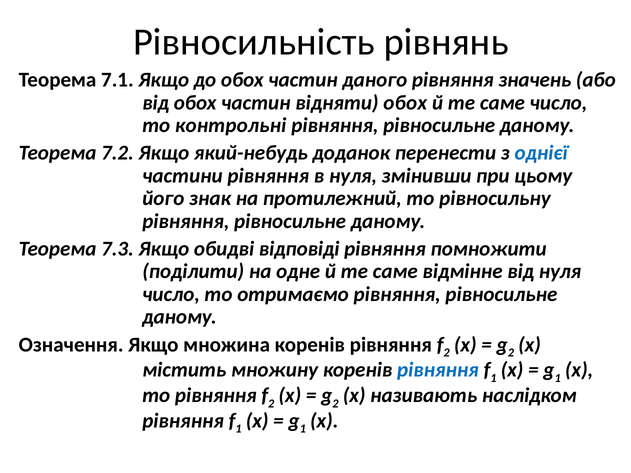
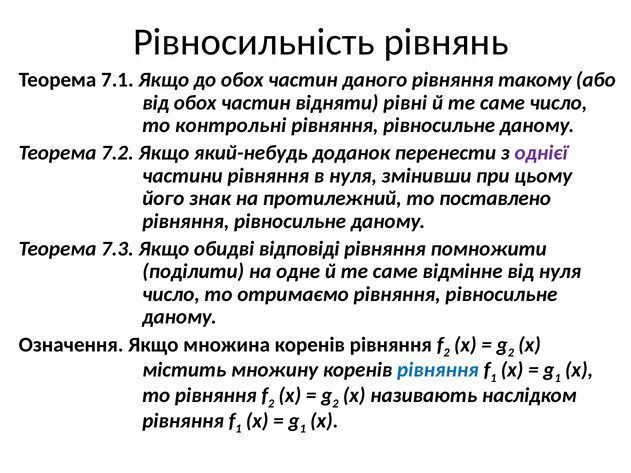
значень: значень -> такому (535, 80)
відняти обох: обох -> рівні (405, 103)
однієї colour: blue -> purple (541, 153)
рівносильну: рівносильну -> поставлено (495, 199)
